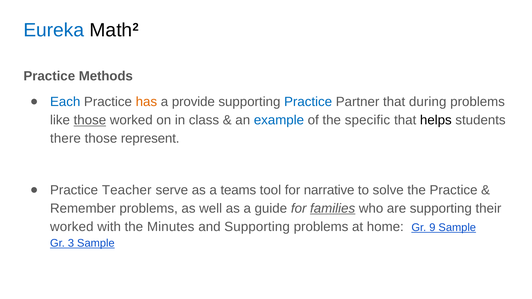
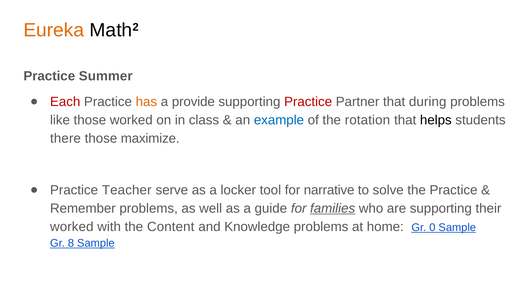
Eureka colour: blue -> orange (54, 30)
Methods: Methods -> Summer (106, 76)
Each colour: blue -> red (65, 102)
Practice colour: blue -> red (308, 102)
those underline: present -> none (90, 120)
specific: specific -> rotation (367, 120)
represent: represent -> maximize (150, 139)
teams: teams -> locker (238, 190)
Minutes: Minutes -> Content (171, 227)
and Supporting: Supporting -> Knowledge (257, 227)
9: 9 -> 0 (432, 228)
3: 3 -> 8 (71, 243)
